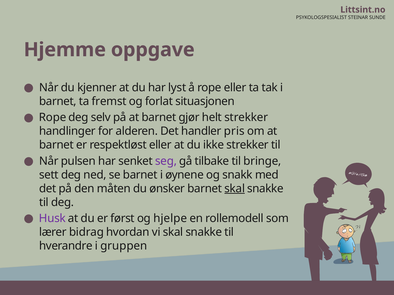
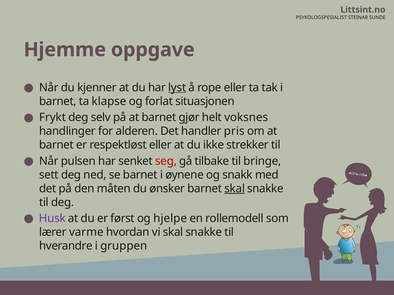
lyst underline: none -> present (177, 88)
fremst: fremst -> klapse (109, 102)
Rope: Rope -> Frykt (53, 118)
helt strekker: strekker -> voksnes (246, 118)
seg colour: purple -> red (166, 161)
bidrag: bidrag -> varme (86, 233)
